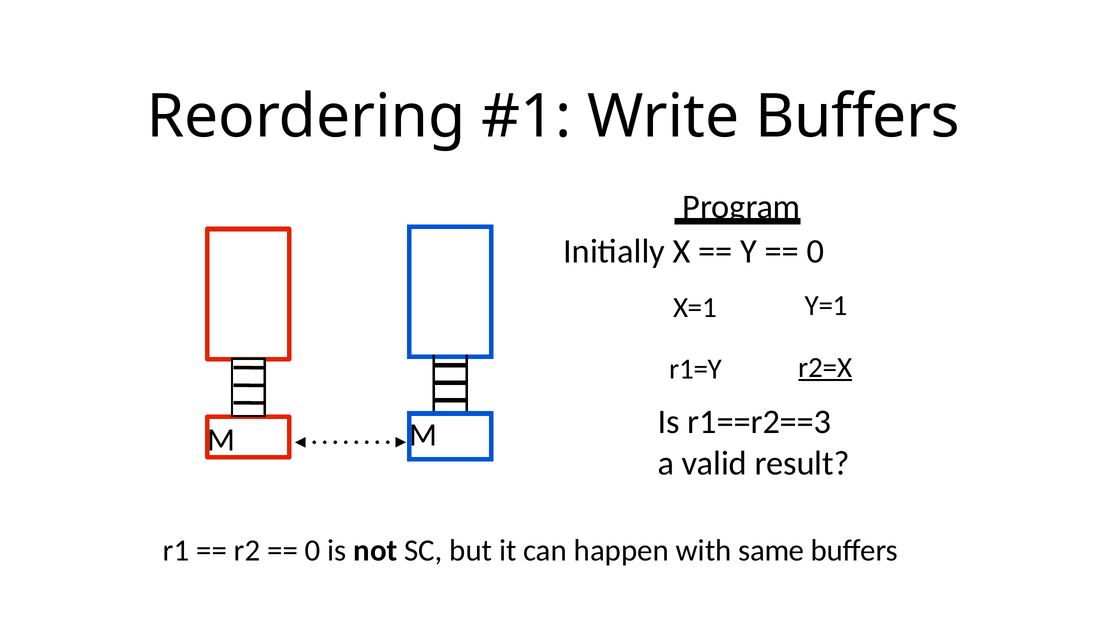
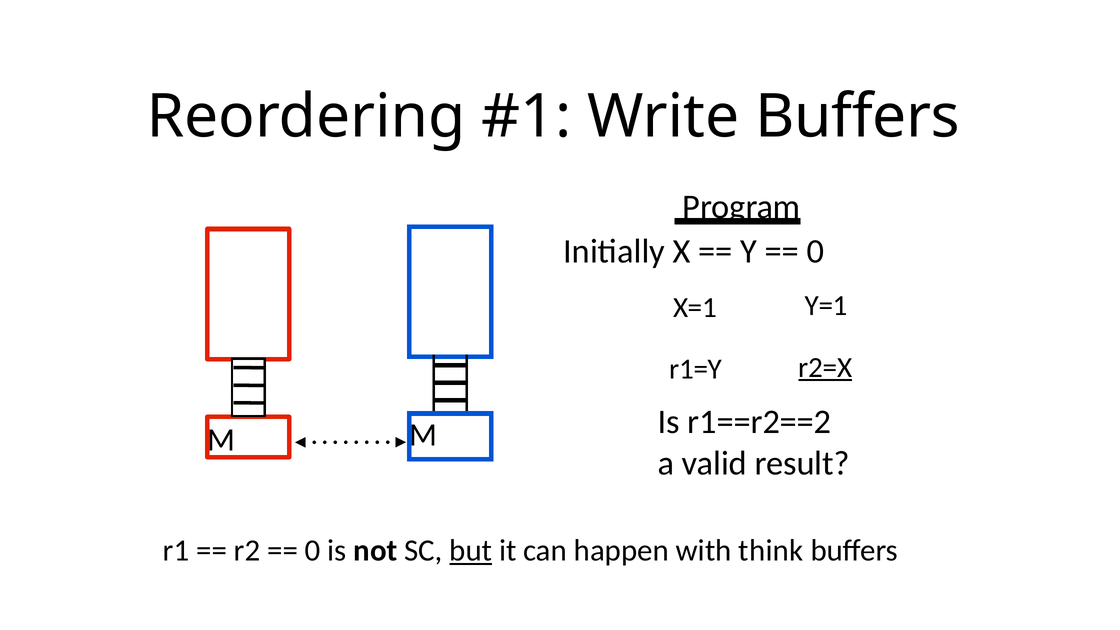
r1==r2==3: r1==r2==3 -> r1==r2==2 (759, 422)
but underline: none -> present (471, 551)
same: same -> think (771, 551)
